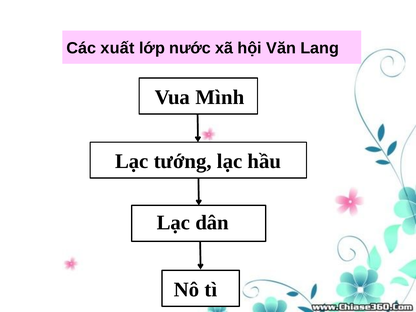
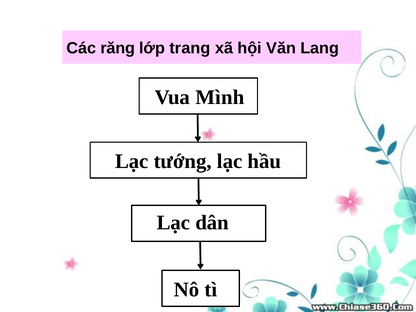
xuất: xuất -> răng (118, 48)
nước: nước -> trang (190, 48)
